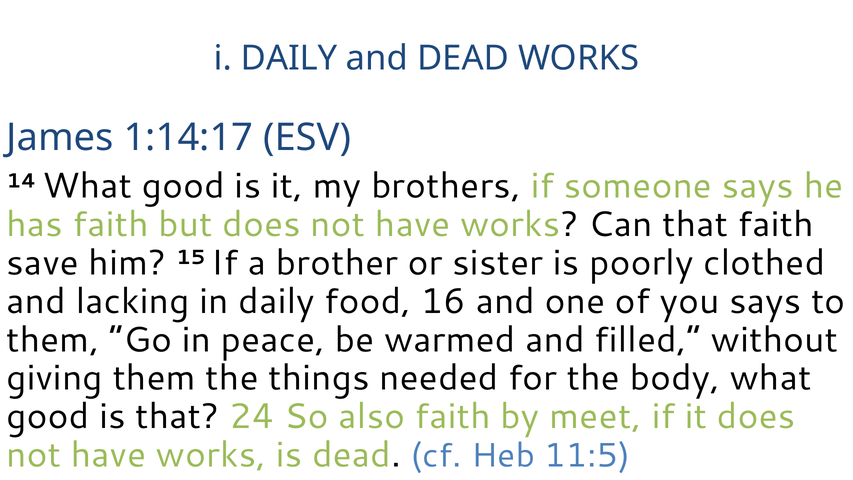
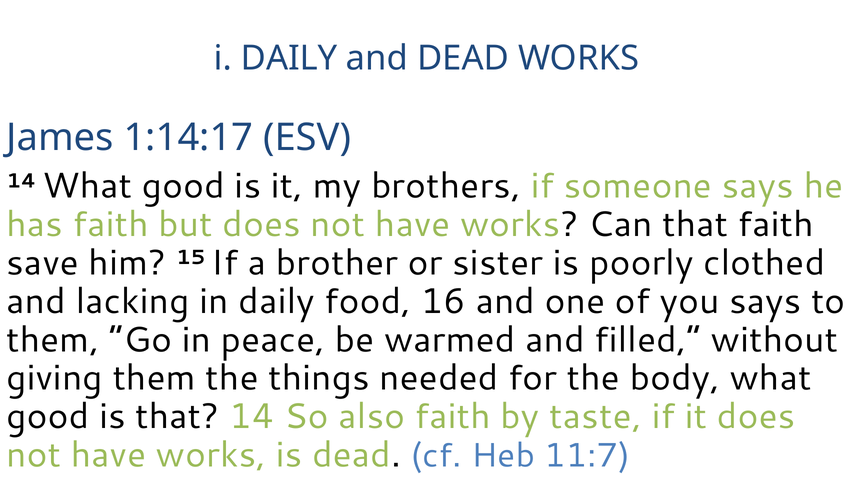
that 24: 24 -> 14 (252, 416)
meet: meet -> taste (595, 416)
11:5: 11:5 -> 11:7 (587, 455)
